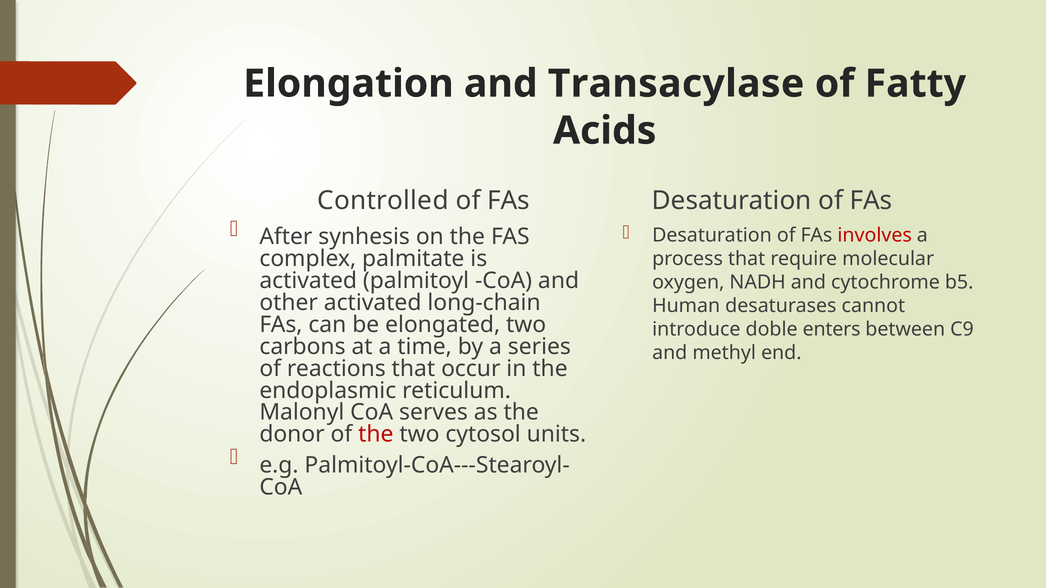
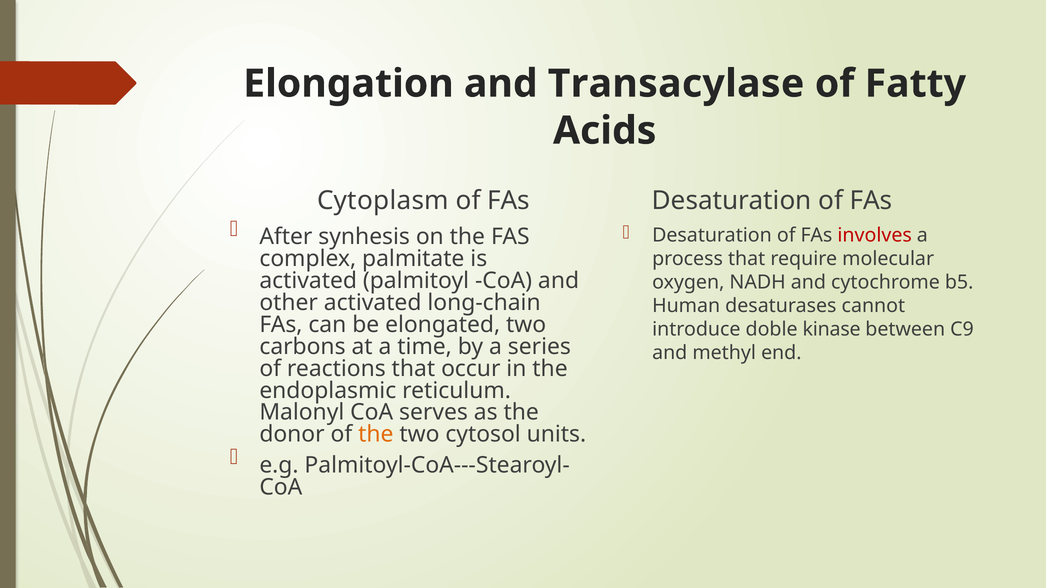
Controlled: Controlled -> Cytoplasm (383, 201)
enters: enters -> kinase (832, 330)
the colour: red -> orange (376, 435)
